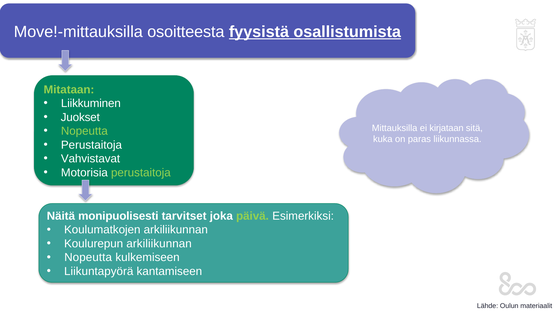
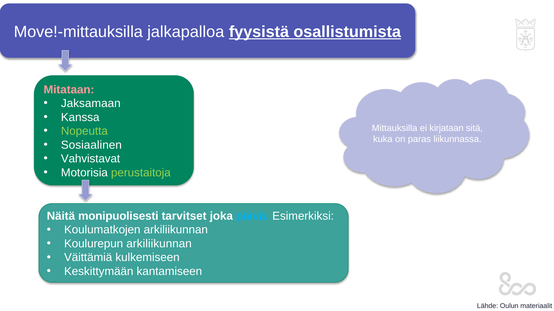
osoitteesta: osoitteesta -> jalkapalloa (186, 32)
Mitataan colour: light green -> pink (69, 90)
Liikkuminen: Liikkuminen -> Jaksamaan (91, 104)
Juokset: Juokset -> Kanssa (80, 118)
Perustaitoja: Perustaitoja -> Sosiaalinen (91, 145)
päivä colour: light green -> light blue (252, 216)
Nopeutta: Nopeutta -> Väittämiä (88, 258)
Liikuntapyörä: Liikuntapyörä -> Keskittymään (99, 272)
